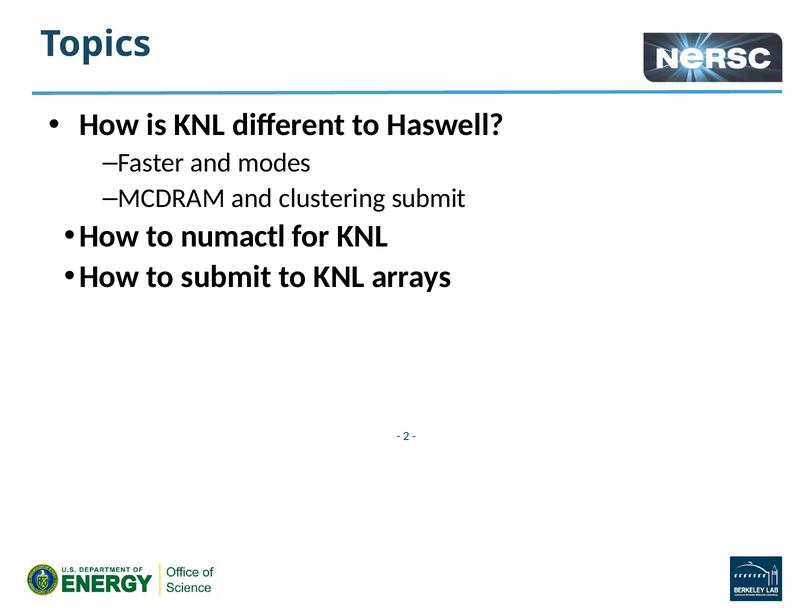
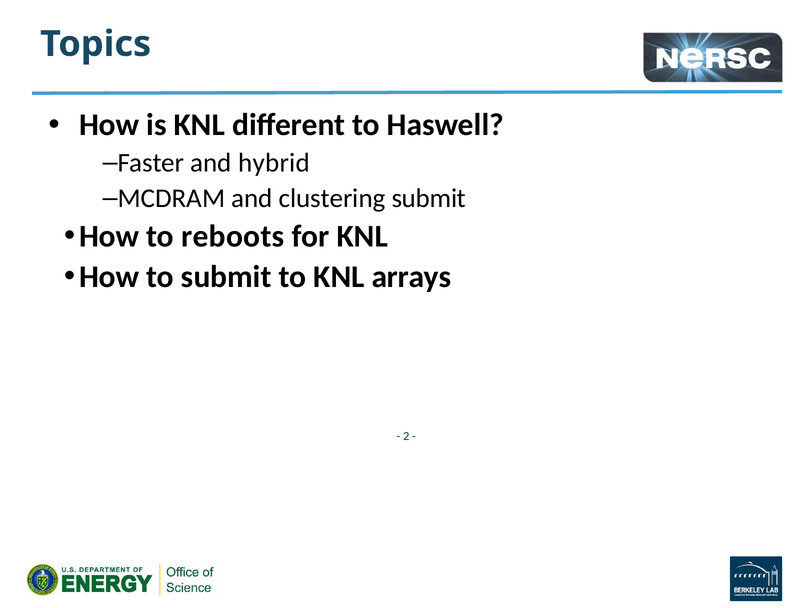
modes: modes -> hybrid (274, 163)
numactl: numactl -> reboots (233, 236)
